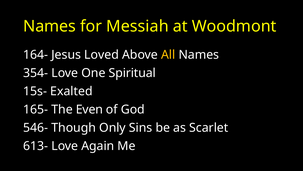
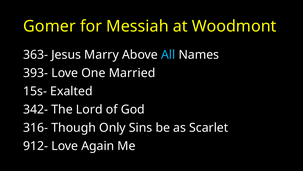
Names: Names -> Gomer (49, 26)
164-: 164- -> 363- (36, 54)
Loved: Loved -> Marry (102, 54)
All colour: yellow -> light blue (168, 54)
354-: 354- -> 393- (36, 73)
Spiritual: Spiritual -> Married (132, 73)
165-: 165- -> 342- (36, 109)
Even: Even -> Lord (89, 109)
546-: 546- -> 316- (36, 127)
613-: 613- -> 912- (36, 146)
